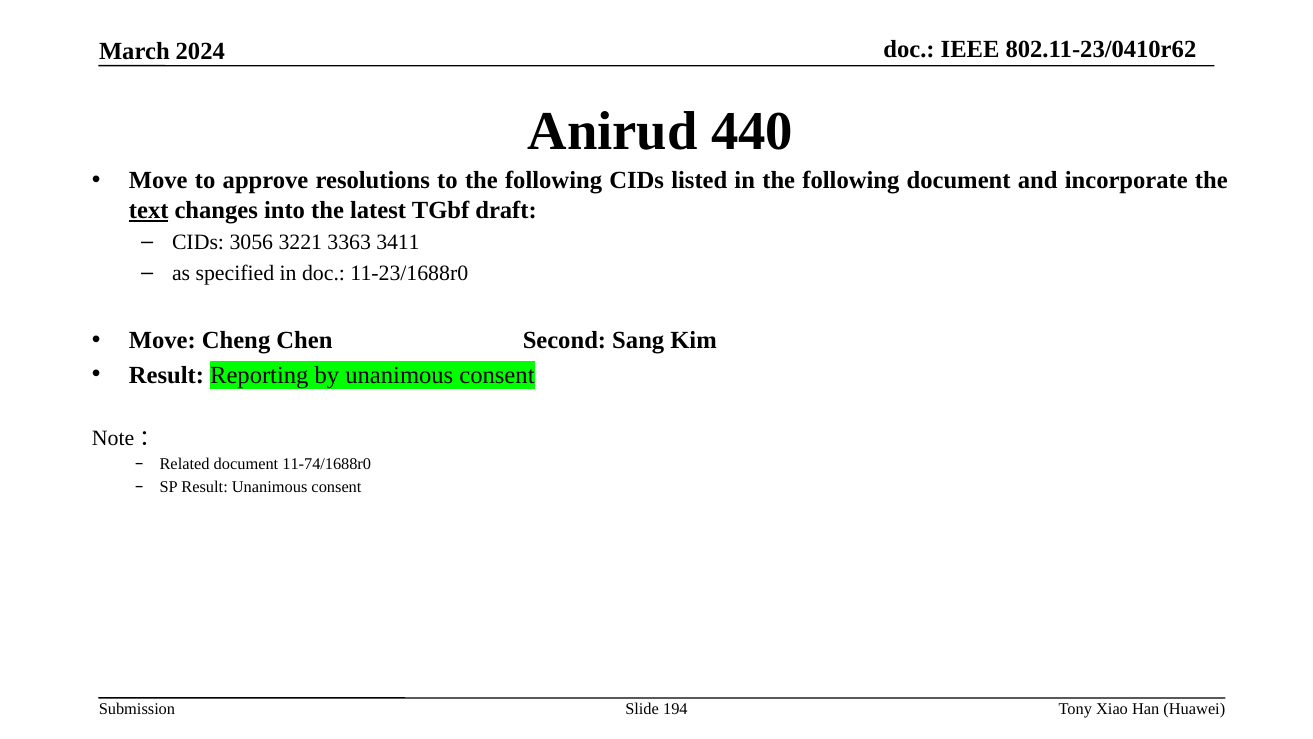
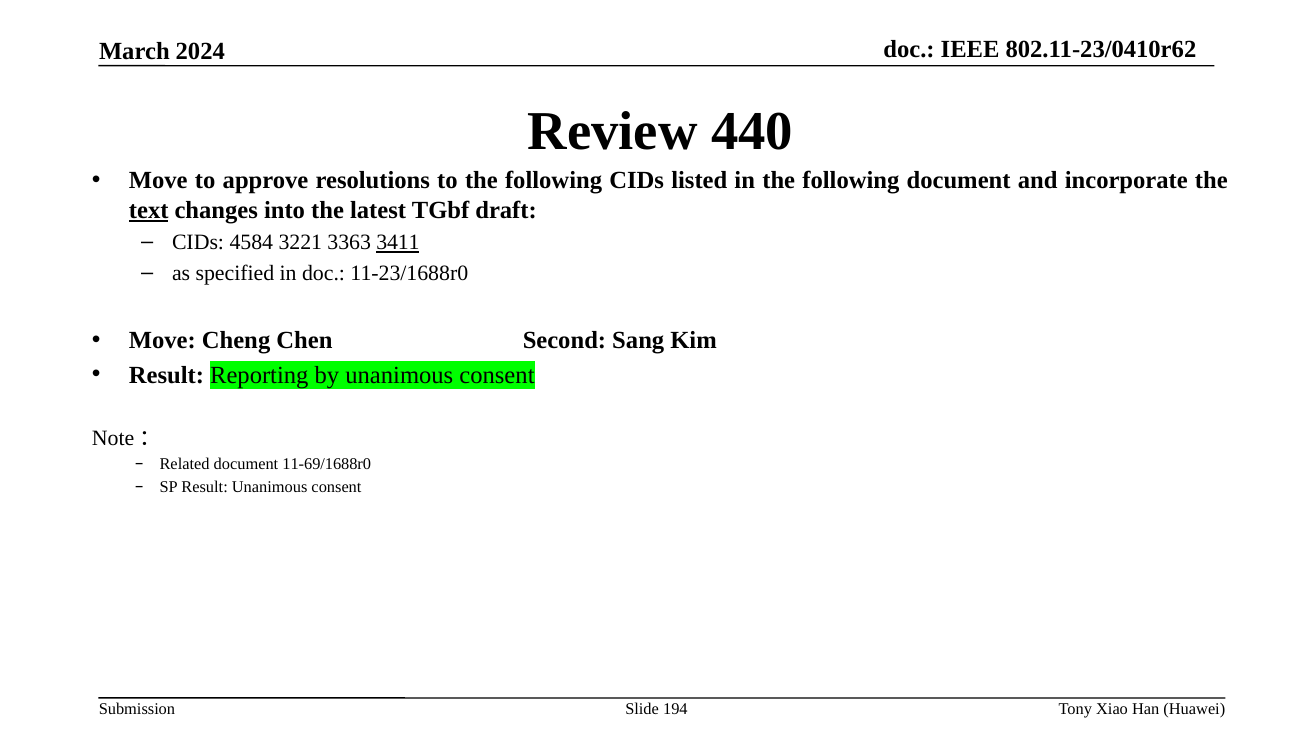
Anirud: Anirud -> Review (613, 132)
3056: 3056 -> 4584 (251, 242)
3411 underline: none -> present (398, 242)
11-74/1688r0: 11-74/1688r0 -> 11-69/1688r0 (327, 463)
